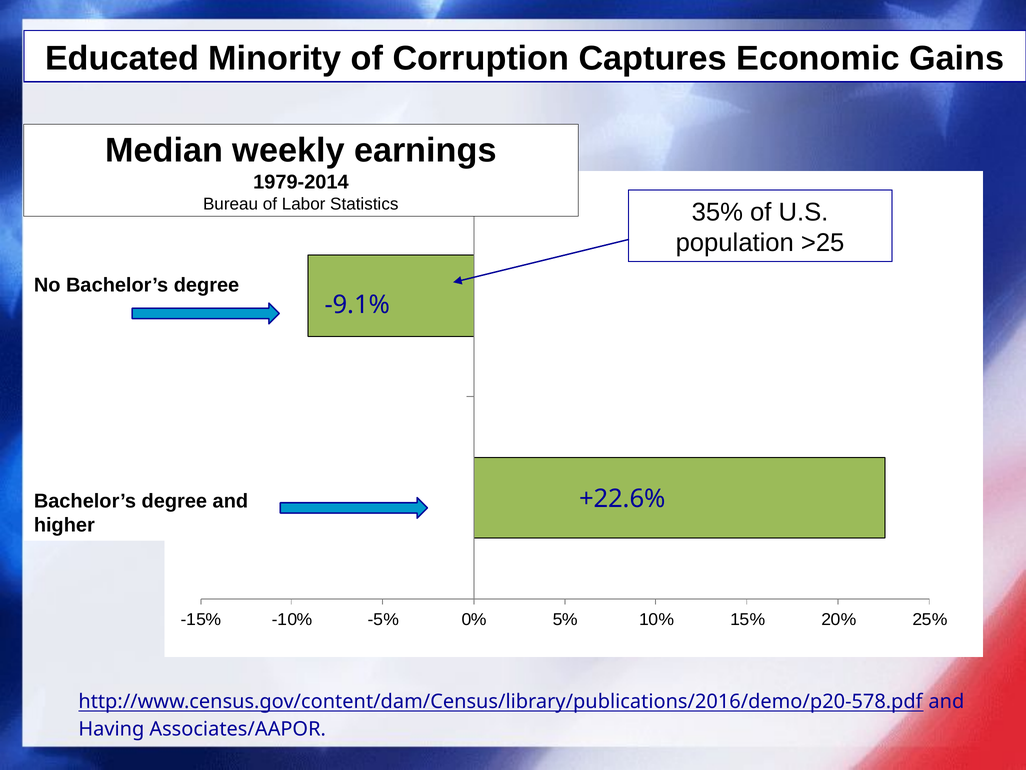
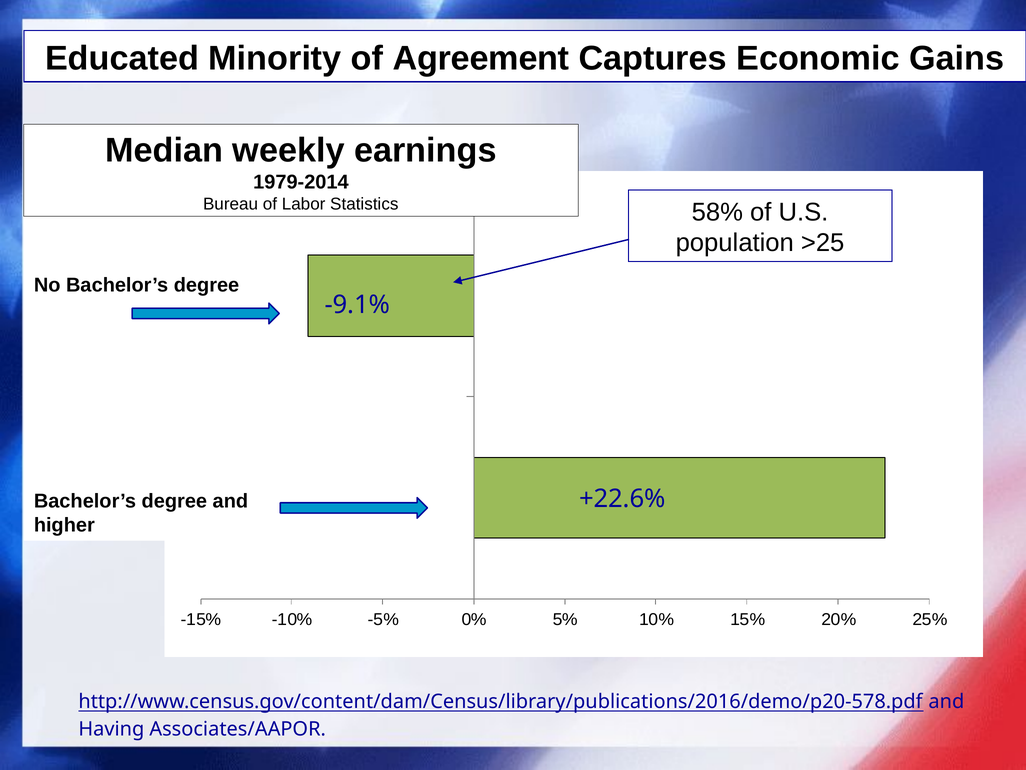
Corruption: Corruption -> Agreement (481, 59)
35%: 35% -> 58% (717, 212)
